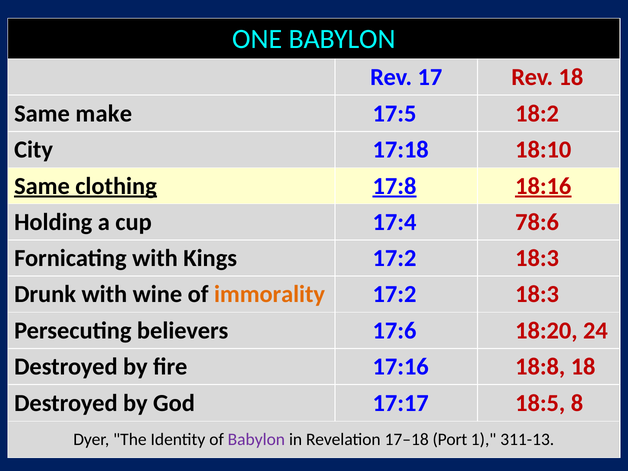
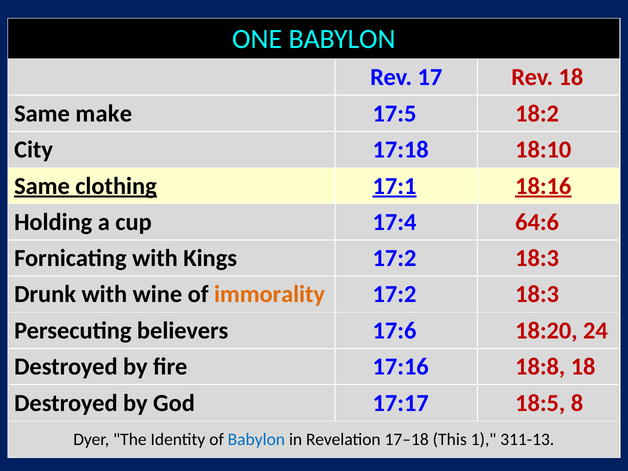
17:8: 17:8 -> 17:1 (395, 186)
78:6: 78:6 -> 64:6 (537, 222)
Babylon colour: purple -> blue (256, 440)
Port: Port -> This (450, 440)
